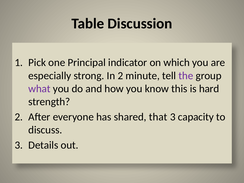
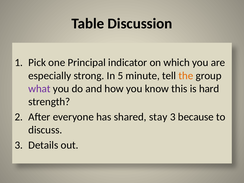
In 2: 2 -> 5 (120, 76)
the colour: purple -> orange (186, 76)
that: that -> stay (158, 117)
capacity: capacity -> because (196, 117)
